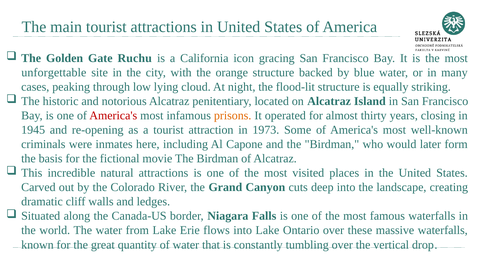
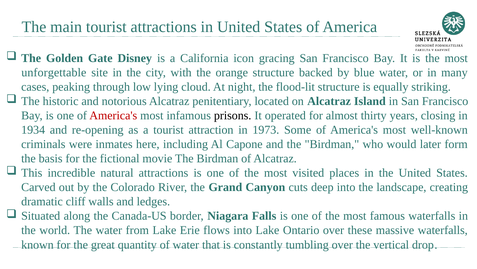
Ruchu: Ruchu -> Disney (135, 58)
prisons colour: orange -> black (233, 115)
1945: 1945 -> 1934 (33, 130)
